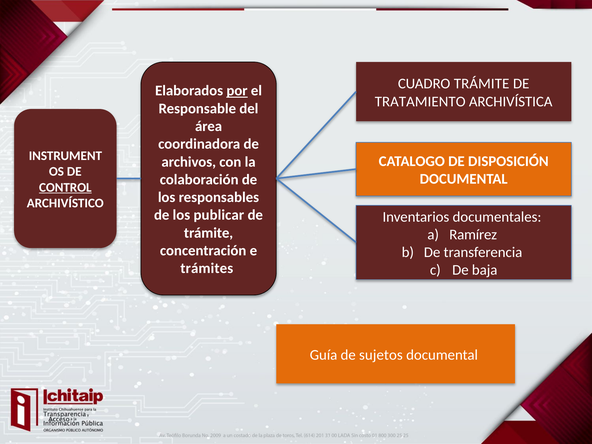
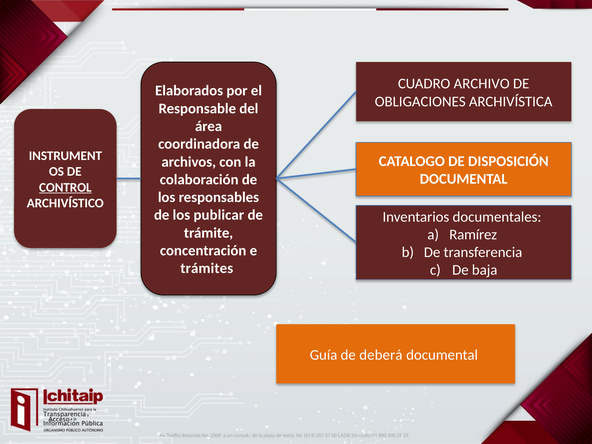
CUADRO TRÁMITE: TRÁMITE -> ARCHIVO (482, 84)
por underline: present -> none (237, 91)
TRATAMIENTO: TRATAMIENTO -> OBLIGACIONES (420, 102)
sujetos: sujetos -> deberá (381, 355)
